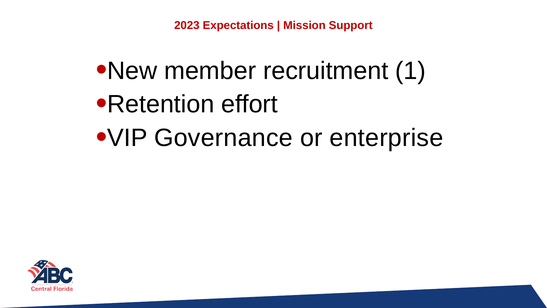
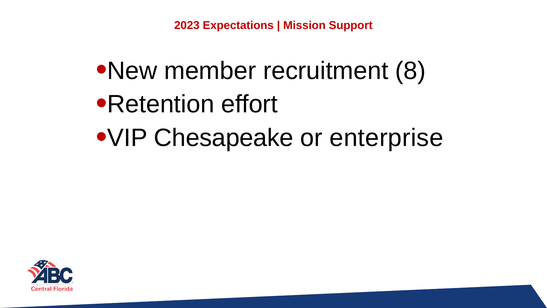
1: 1 -> 8 (411, 71)
Governance: Governance -> Chesapeake (224, 138)
